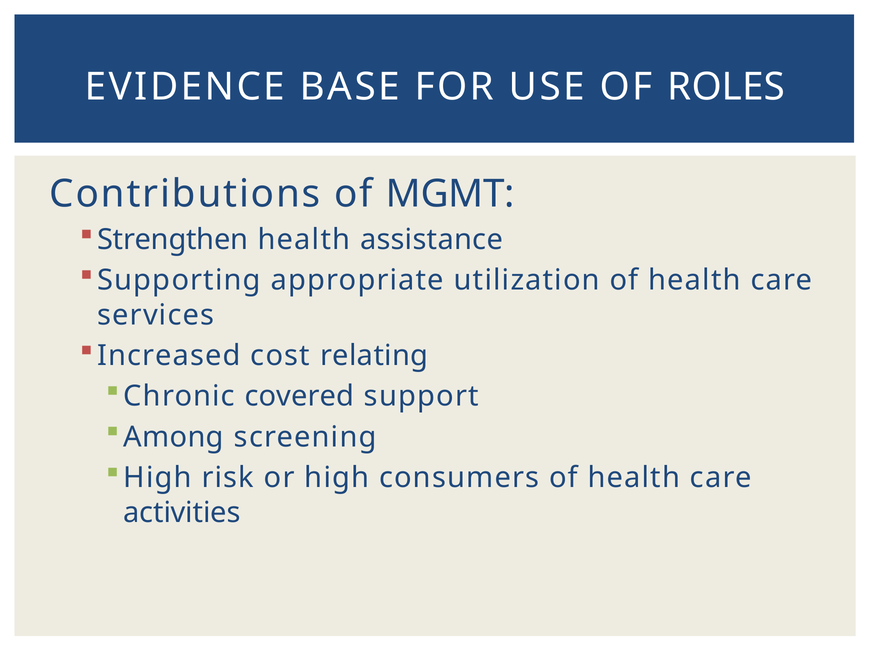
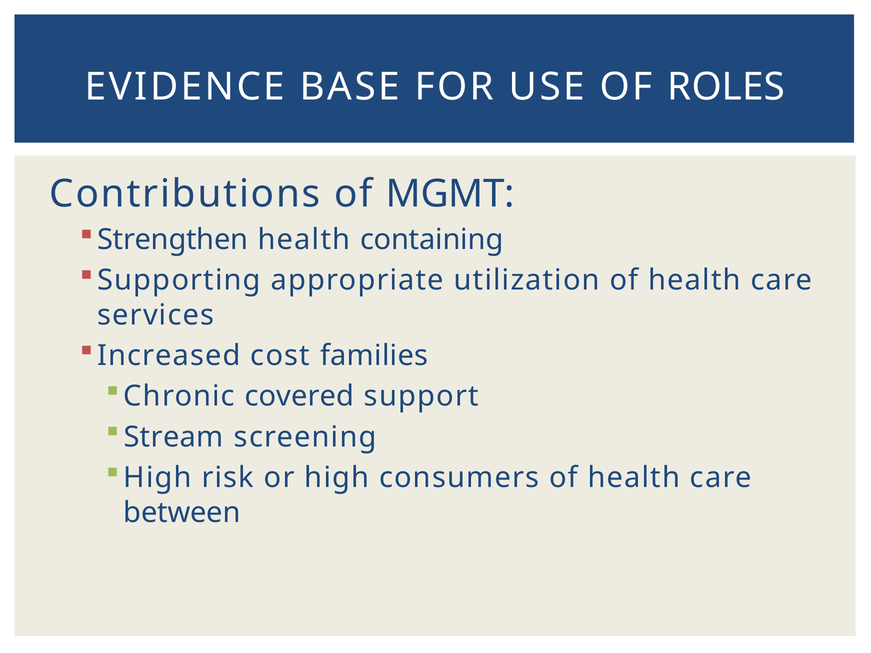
assistance: assistance -> containing (432, 240)
relating: relating -> families (374, 356)
Among: Among -> Stream (174, 437)
activities: activities -> between (182, 513)
